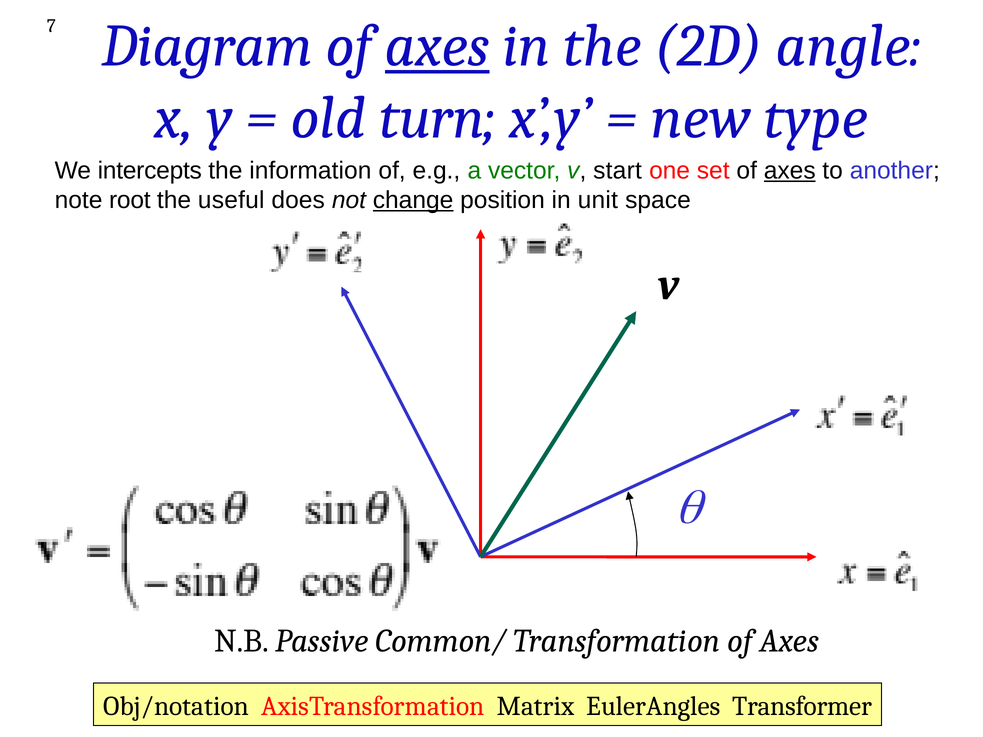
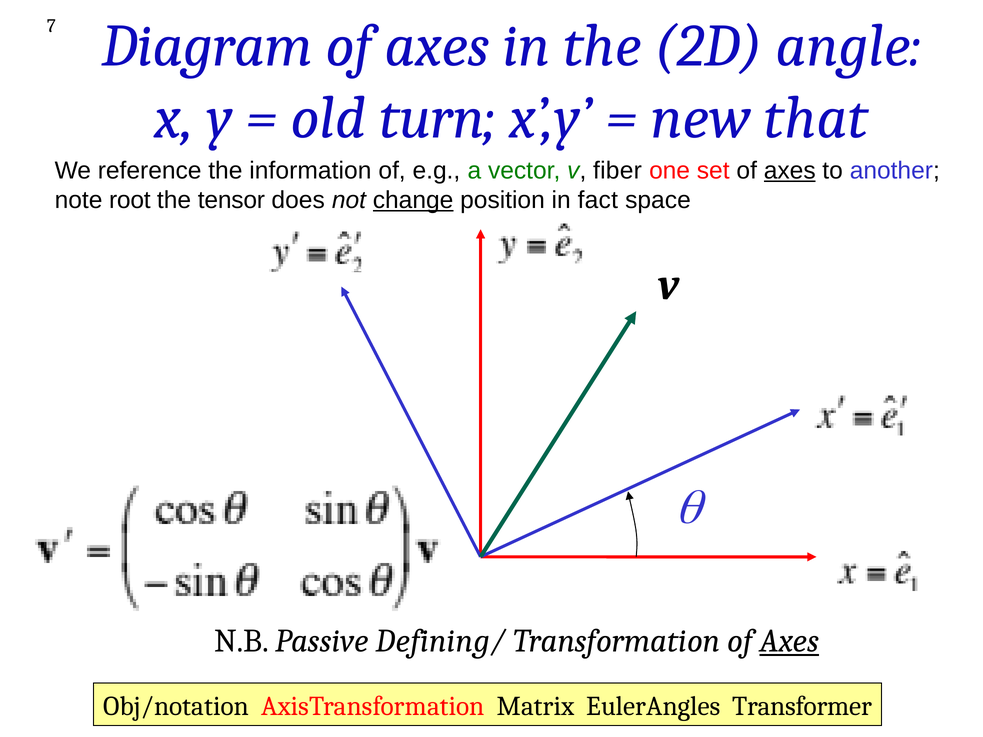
axes underline: present -> none (437, 46)
type: type -> that (816, 118)
intercepts: intercepts -> reference (150, 171)
start: start -> fiber (617, 171)
useful: useful -> tensor (231, 200)
unit: unit -> fact (598, 200)
Common/: Common/ -> Defining/ (441, 641)
Axes underline: none -> present (789, 641)
